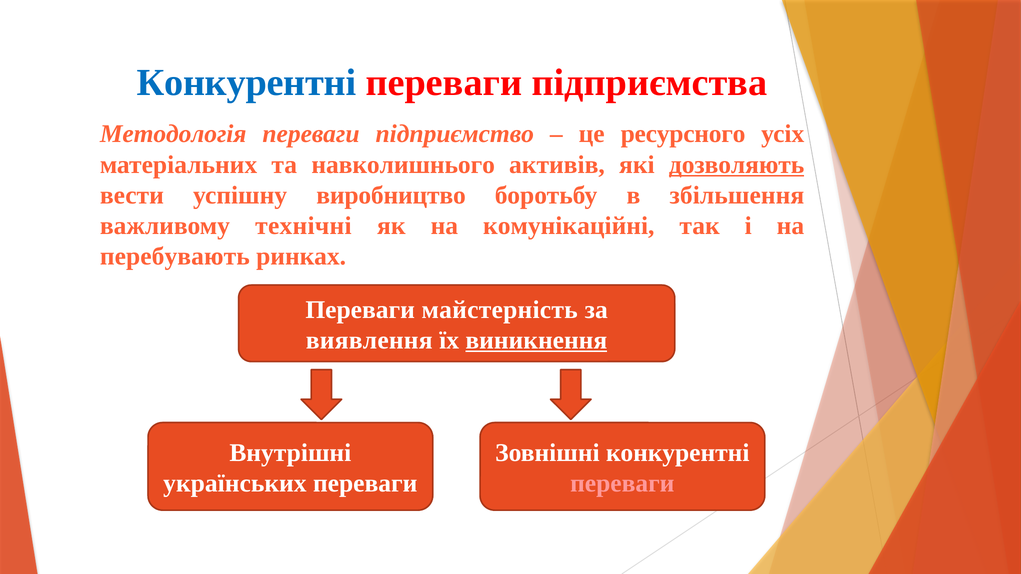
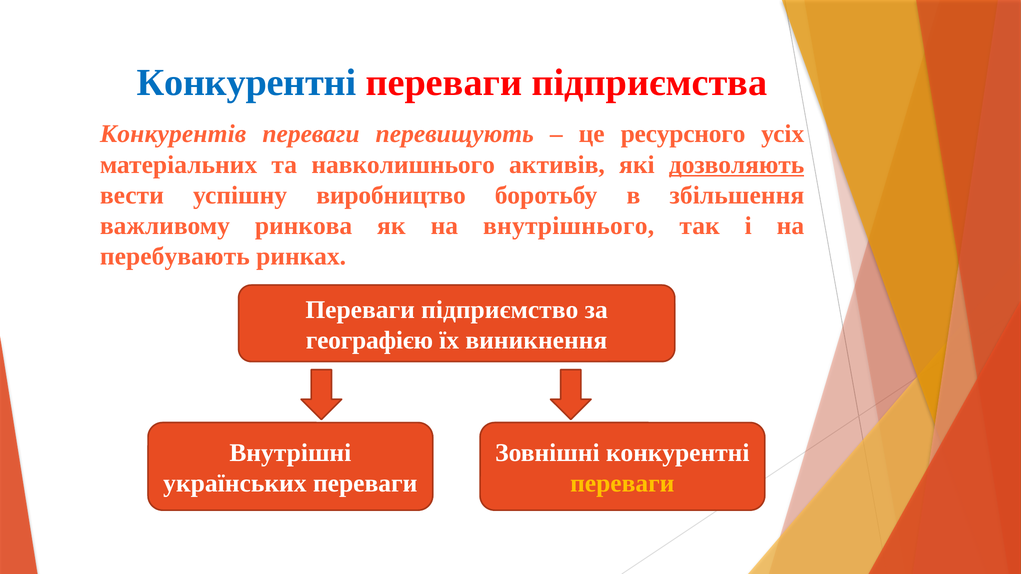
Методологія: Методологія -> Конкурентів (173, 134)
підприємство: підприємство -> перевищують (455, 134)
технічні: технічні -> ринкова (304, 226)
комунікаційні: комунікаційні -> внутрішнього (569, 226)
майстерність: майстерність -> підприємство (500, 310)
виявлення: виявлення -> географією (369, 341)
виникнення underline: present -> none (536, 341)
переваги colour: pink -> yellow (622, 484)
